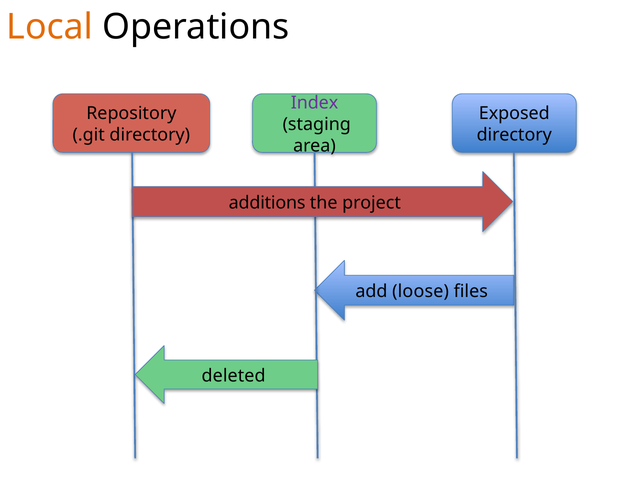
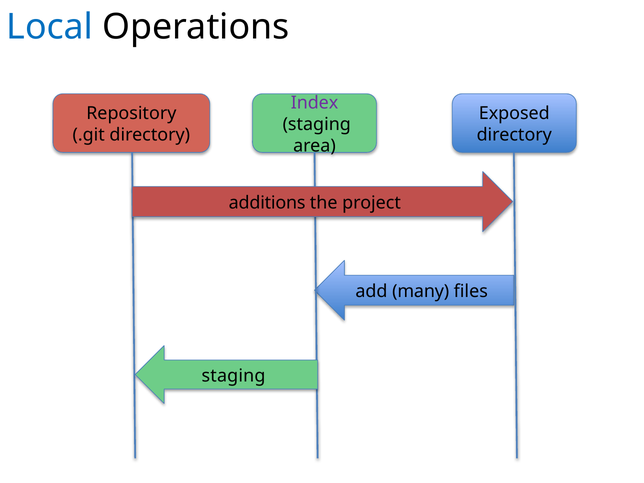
Local colour: orange -> blue (50, 27)
loose: loose -> many (421, 291)
deleted: deleted -> staging (234, 376)
